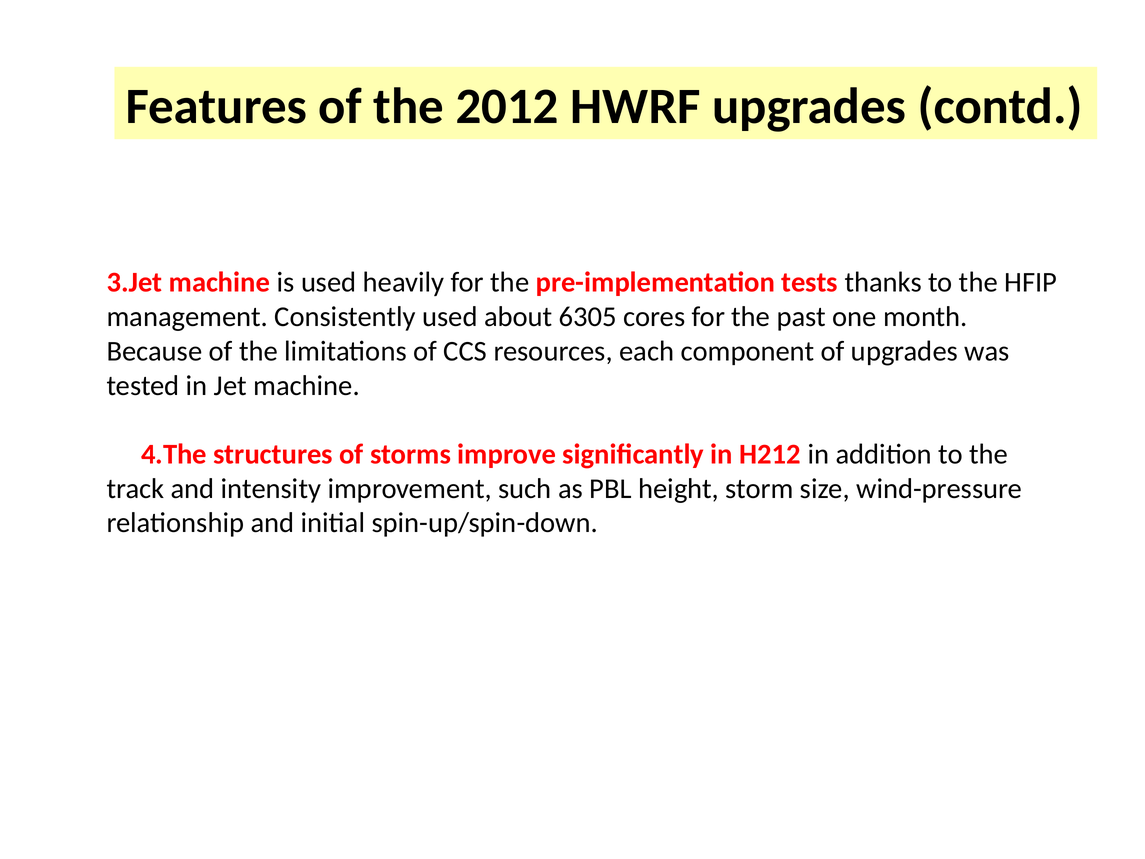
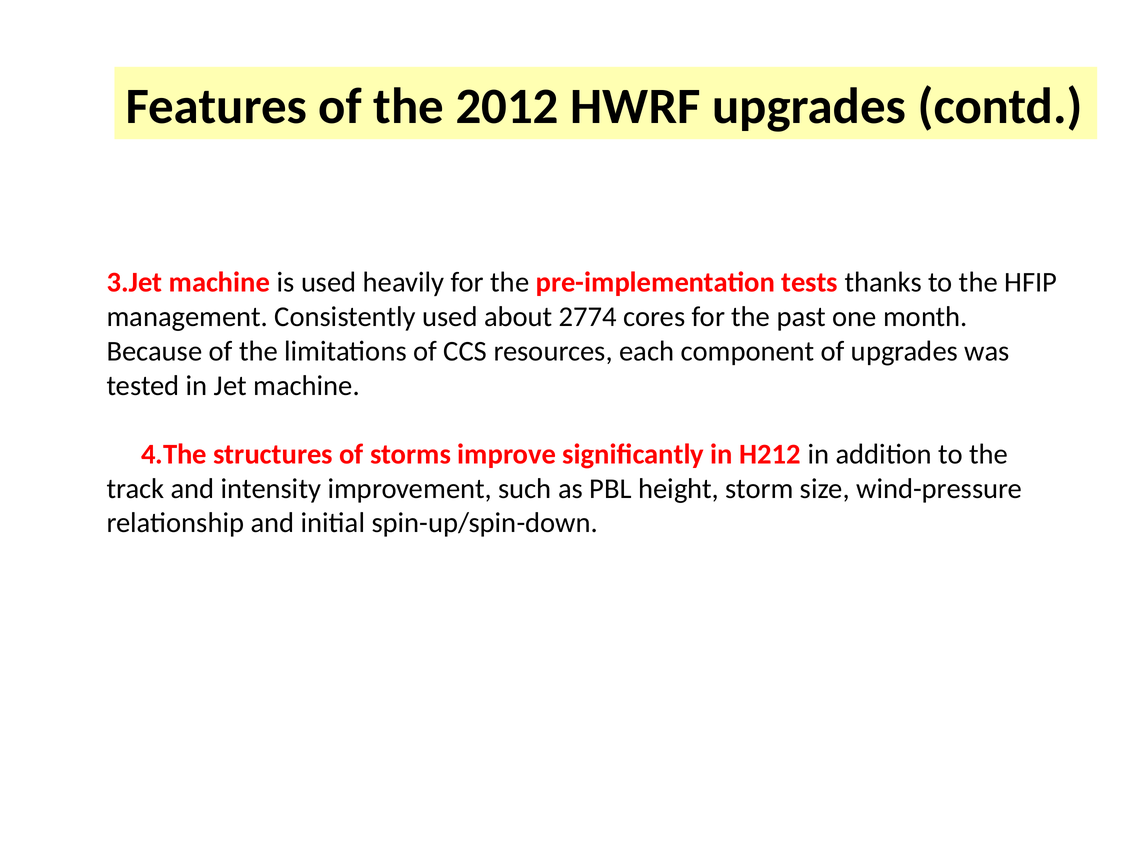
6305: 6305 -> 2774 (588, 317)
